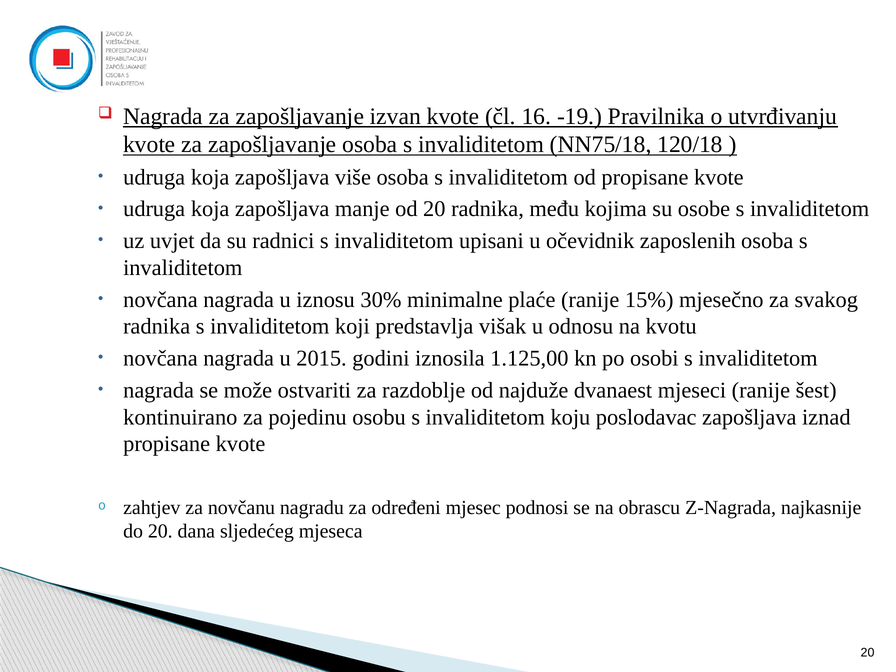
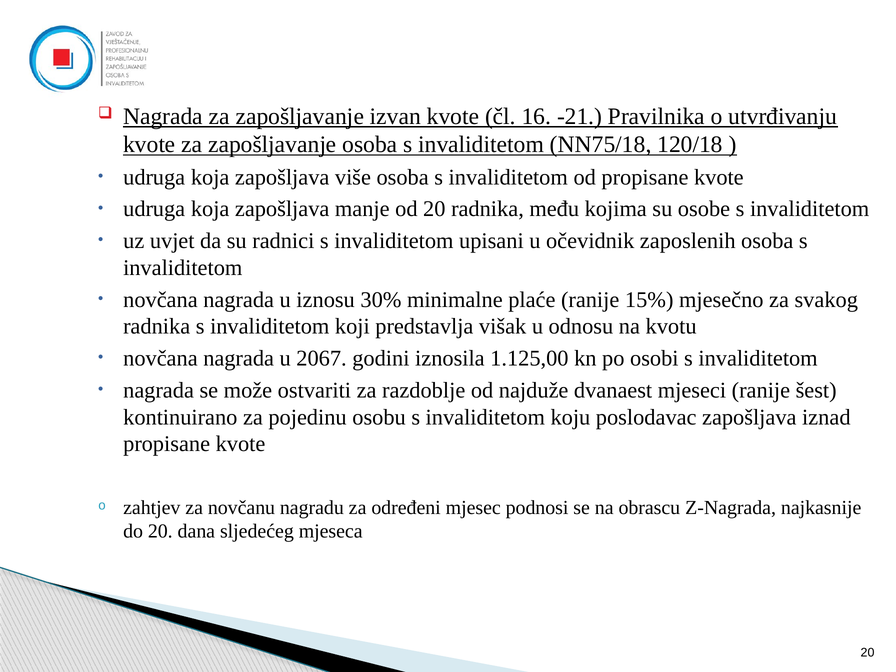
-19: -19 -> -21 (580, 116)
2015: 2015 -> 2067 (322, 358)
